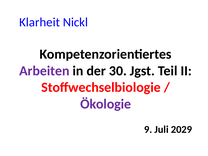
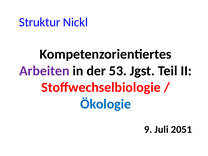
Klarheit: Klarheit -> Struktur (40, 22)
30: 30 -> 53 (118, 71)
Ökologie colour: purple -> blue (106, 104)
2029: 2029 -> 2051 (181, 129)
